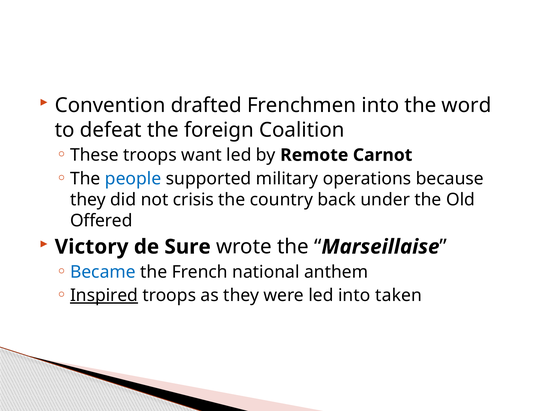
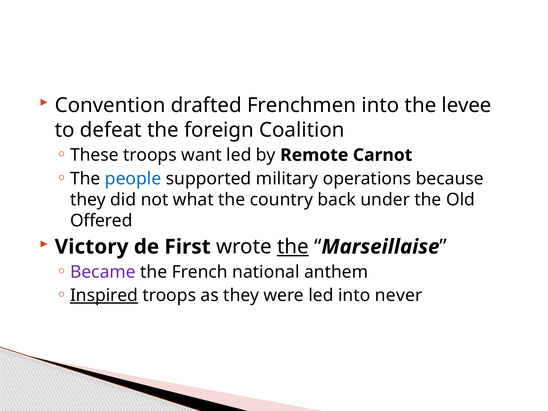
word: word -> levee (467, 105)
crisis: crisis -> what (193, 200)
Sure: Sure -> First (188, 247)
the underline: none -> present (293, 247)
Became colour: blue -> purple (103, 272)
taken: taken -> never (399, 295)
